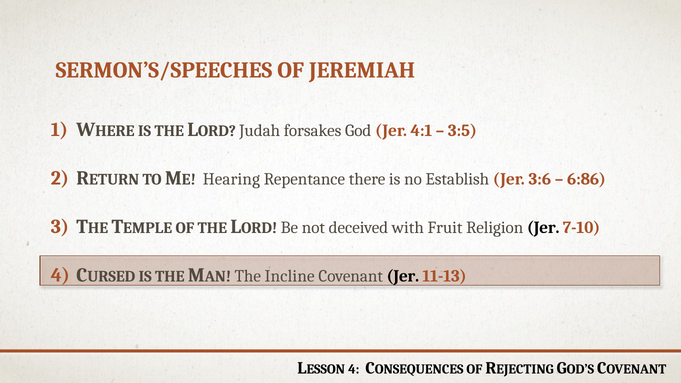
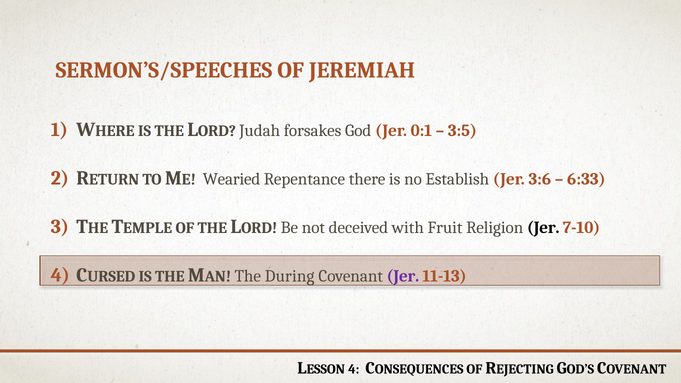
4:1: 4:1 -> 0:1 (421, 131)
Hearing: Hearing -> Wearied (232, 179)
6:86: 6:86 -> 6:33 (586, 179)
Incline: Incline -> During (290, 276)
Jer colour: black -> purple (403, 276)
